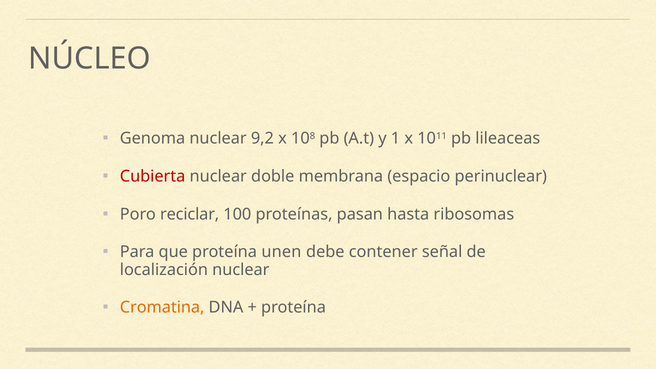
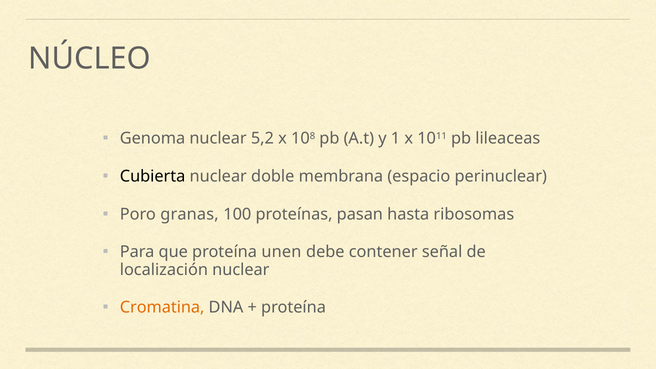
9,2: 9,2 -> 5,2 (262, 139)
Cubierta colour: red -> black (153, 176)
reciclar: reciclar -> granas (189, 214)
